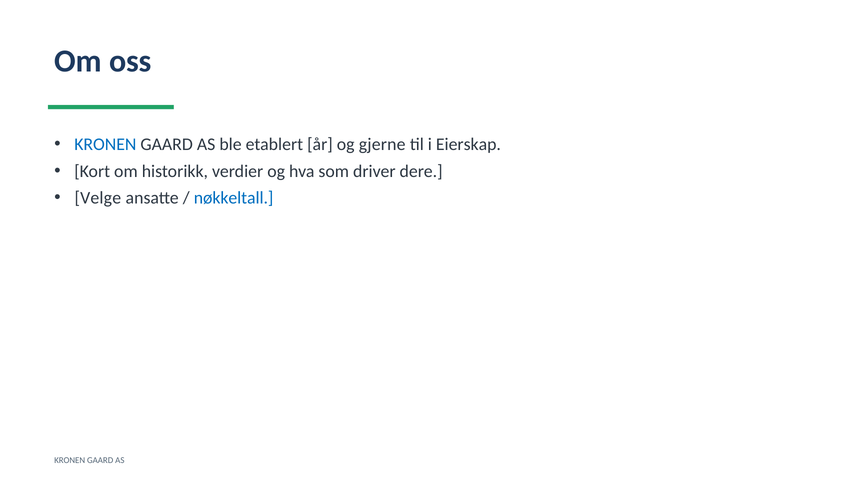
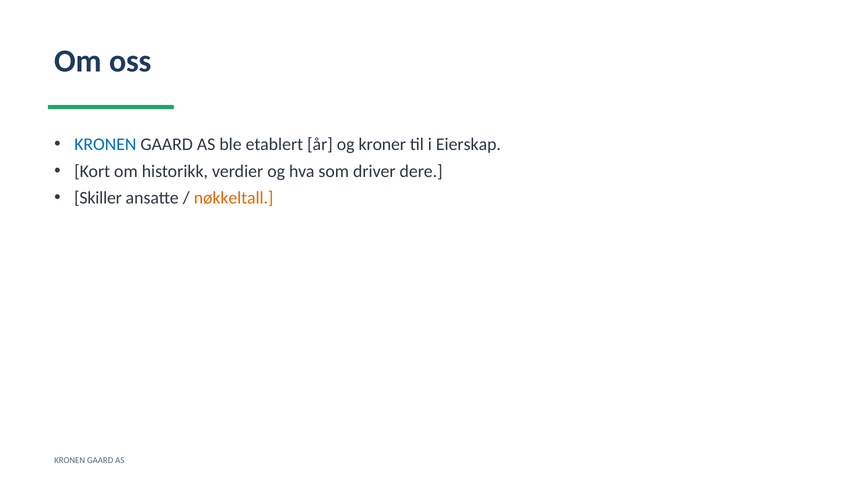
gjerne: gjerne -> kroner (382, 144)
Velge: Velge -> Skiller (98, 198)
nøkkeltall colour: blue -> orange (234, 198)
